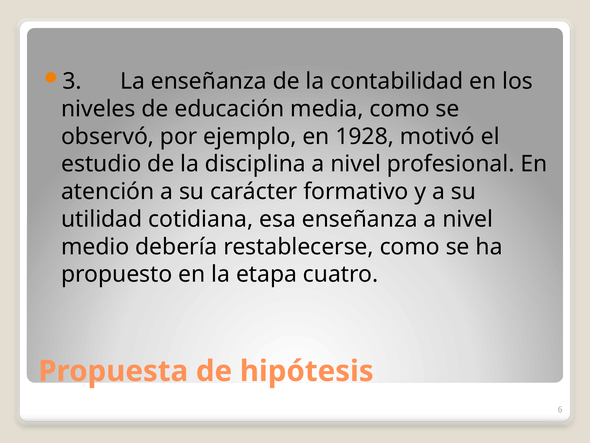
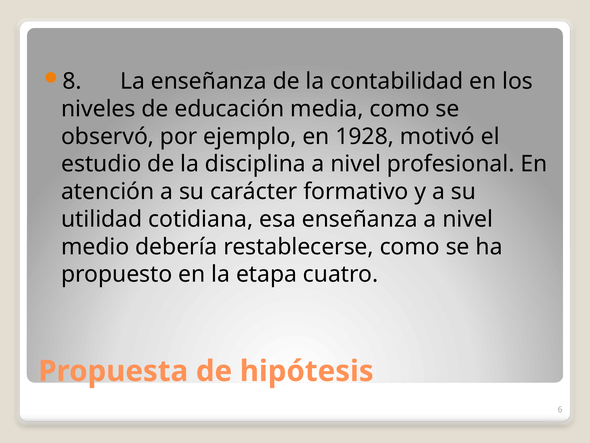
3: 3 -> 8 (72, 81)
